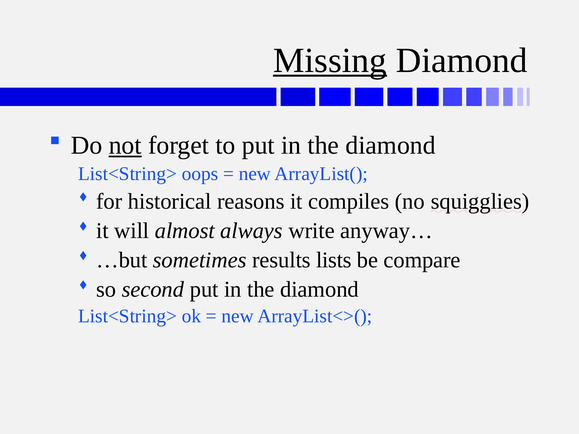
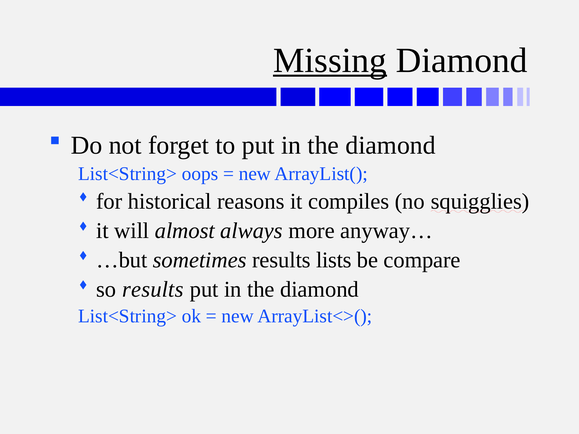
not underline: present -> none (125, 145)
write: write -> more (312, 231)
so second: second -> results (153, 289)
